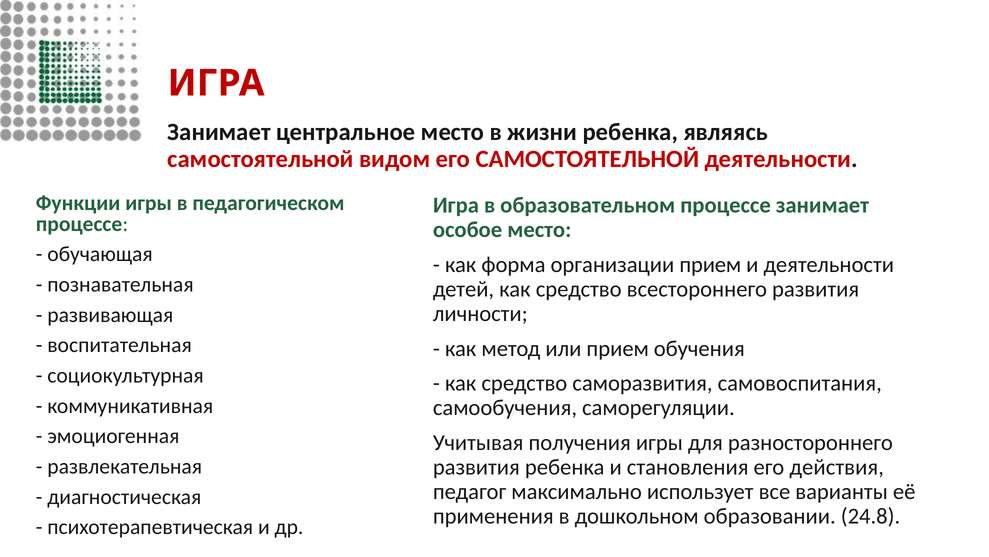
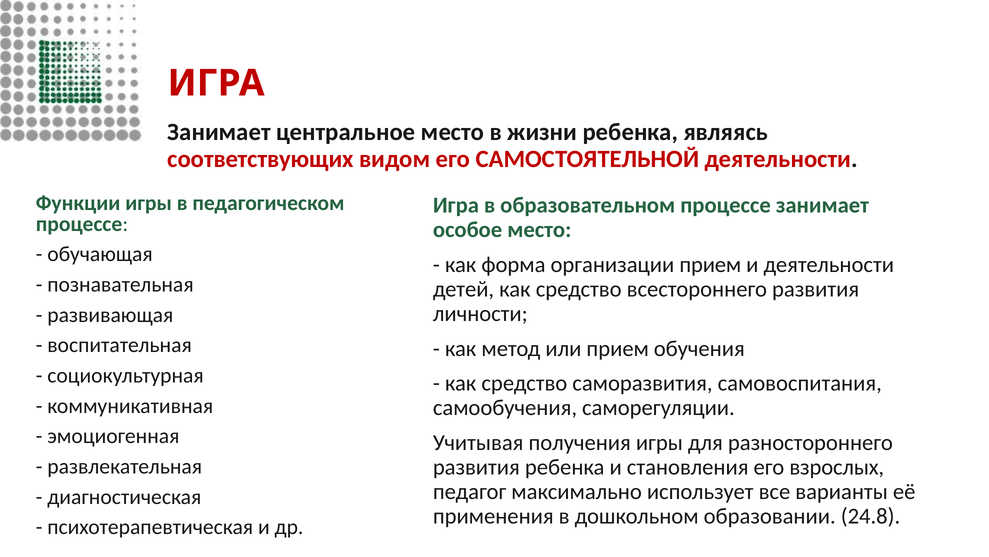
самостоятельной: самостоятельной -> соответствующих (261, 159)
действия: действия -> взрослых (837, 467)
